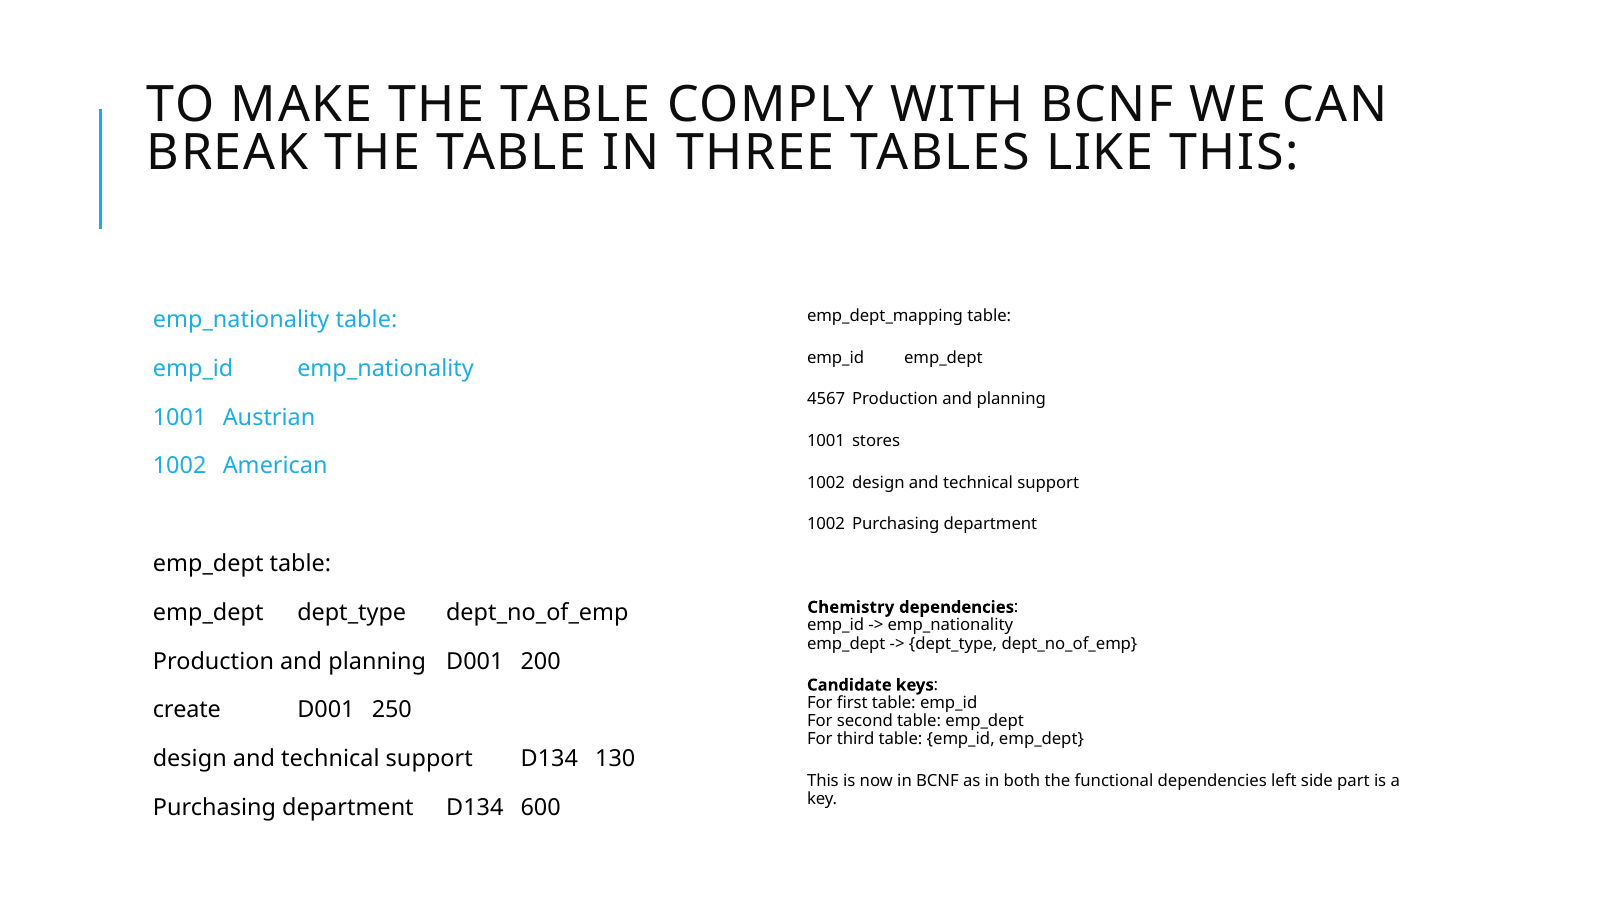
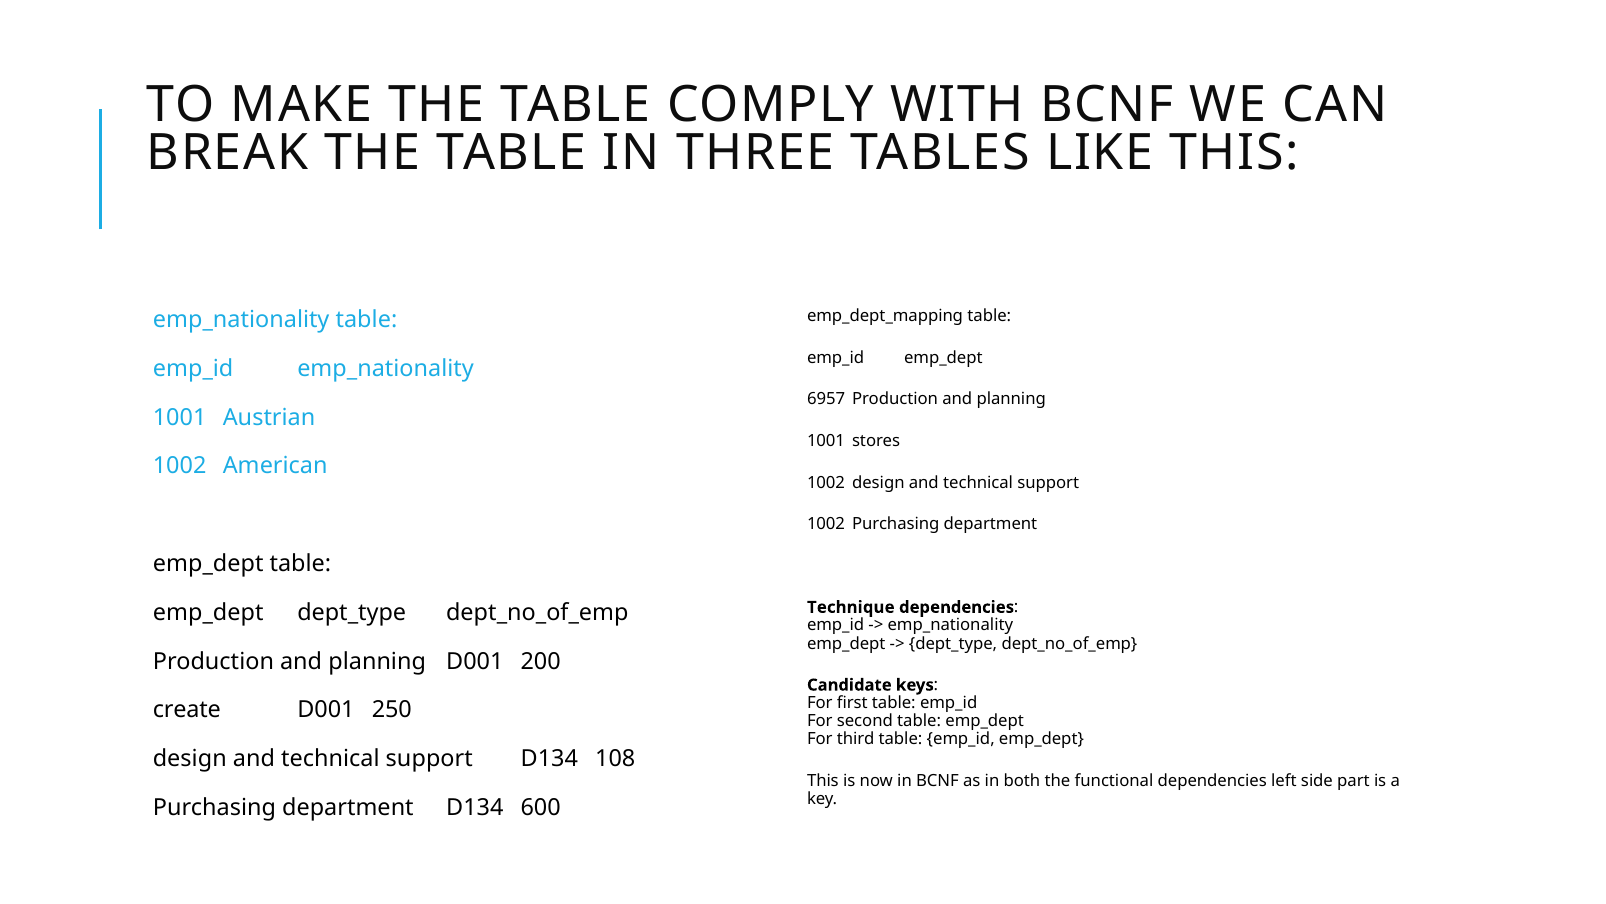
4567: 4567 -> 6957 (826, 399)
Chemistry: Chemistry -> Technique (851, 607)
130: 130 -> 108 (615, 758)
